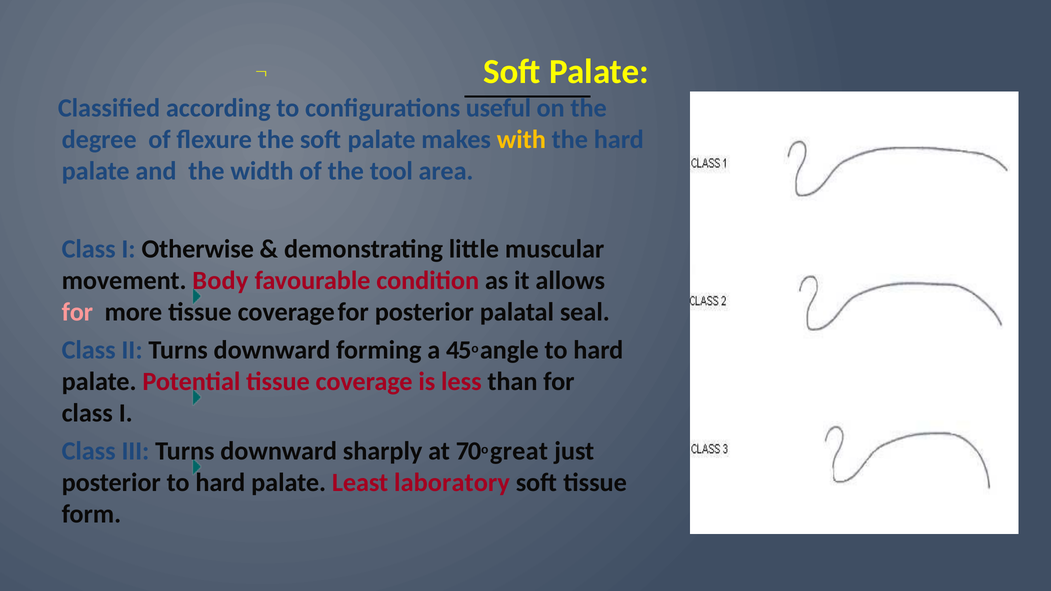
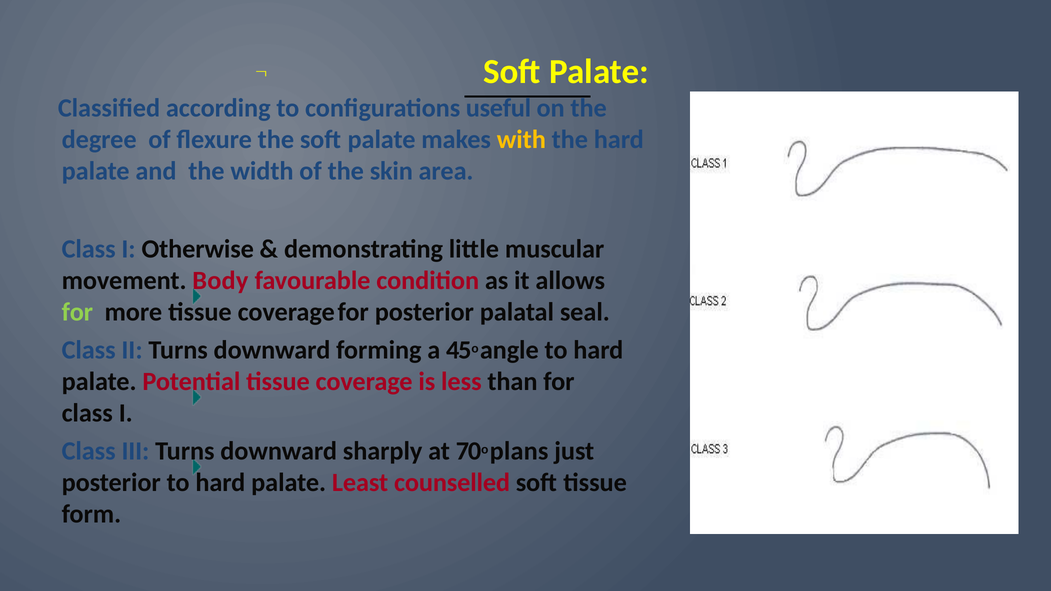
tool: tool -> skin (391, 171)
for colour: pink -> light green (77, 312)
great: great -> plans (519, 451)
laboratory: laboratory -> counselled (452, 483)
